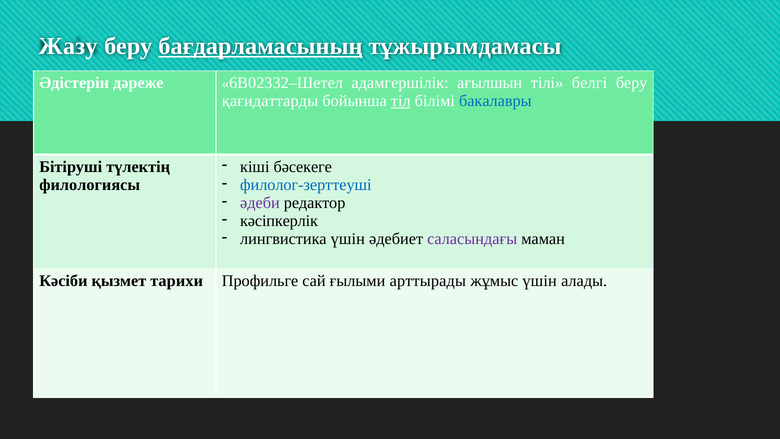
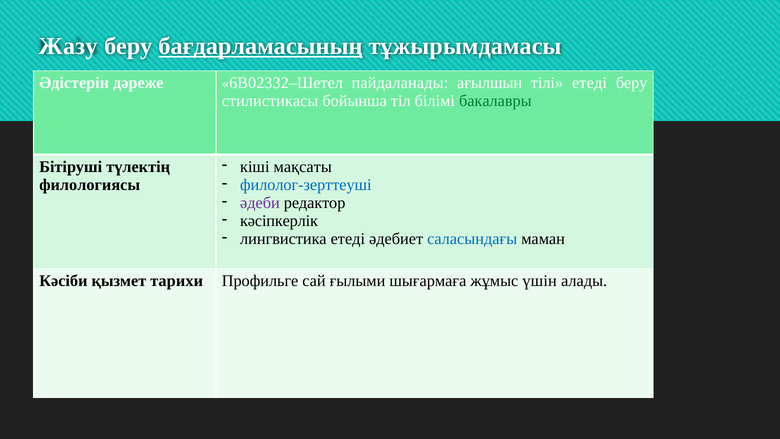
адамгершілік: адамгершілік -> пайдаланады (400, 83)
тілі белгі: белгі -> етеді (589, 83)
қағидаттарды: қағидаттарды -> стилистикасы (270, 101)
тіл underline: present -> none (401, 101)
бакалавры colour: blue -> green (495, 101)
бәсекеге: бәсекеге -> мақсаты (303, 167)
лингвистика үшін: үшін -> етеді (348, 239)
саласындағы colour: purple -> blue (472, 239)
арттырады: арттырады -> шығармаға (428, 281)
